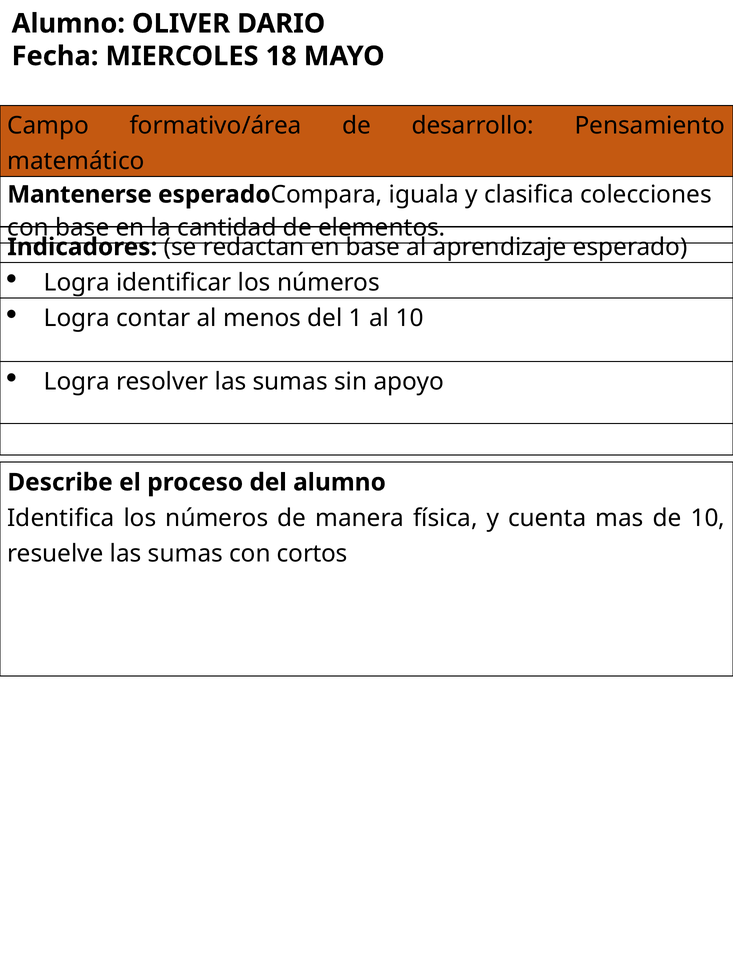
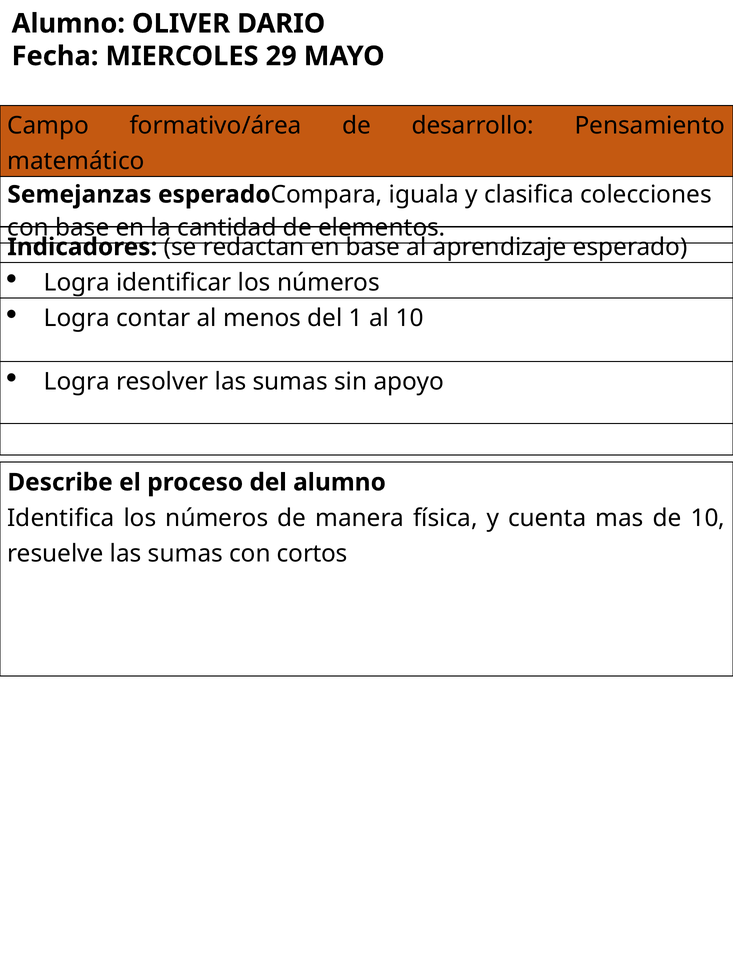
18: 18 -> 29 (281, 56)
Mantenerse: Mantenerse -> Semejanzas (79, 194)
